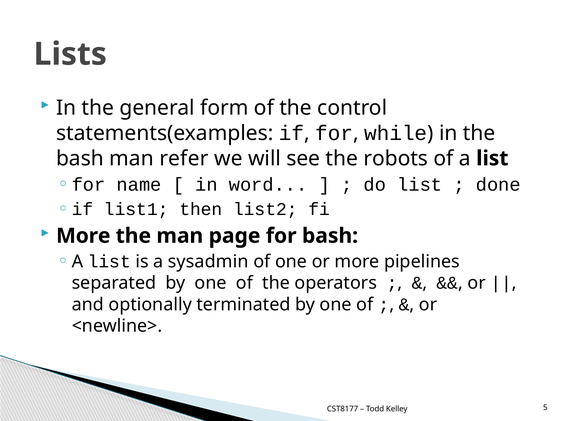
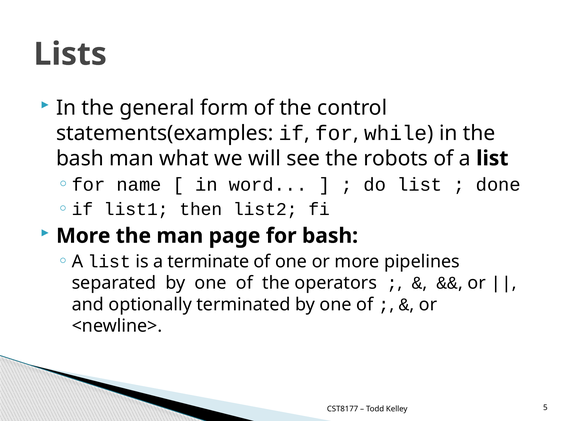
refer: refer -> what (184, 158)
sysadmin: sysadmin -> terminate (208, 261)
